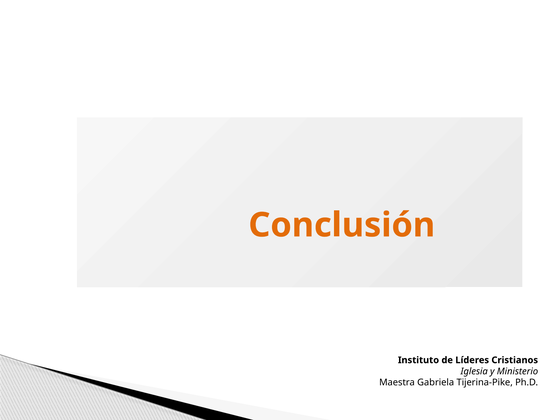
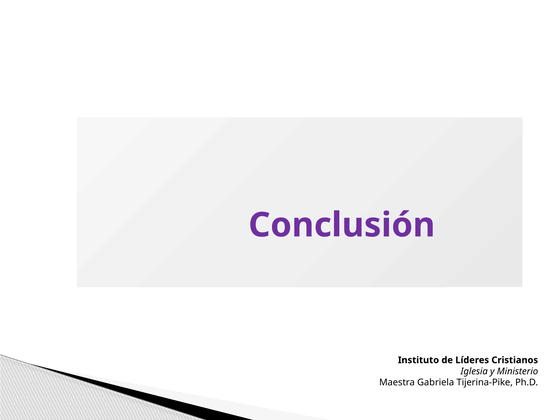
Conclusión colour: orange -> purple (342, 225)
